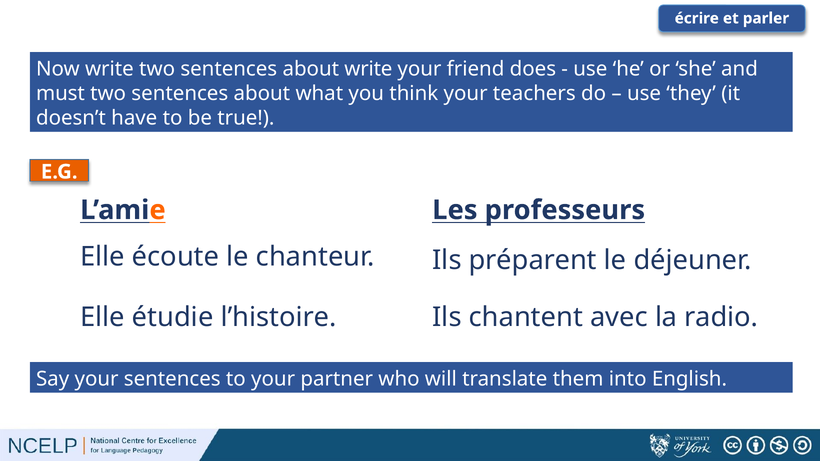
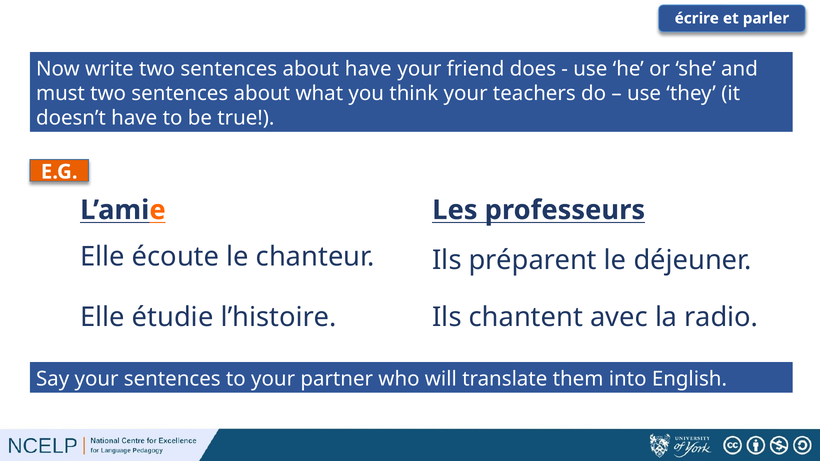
about write: write -> have (368, 69)
